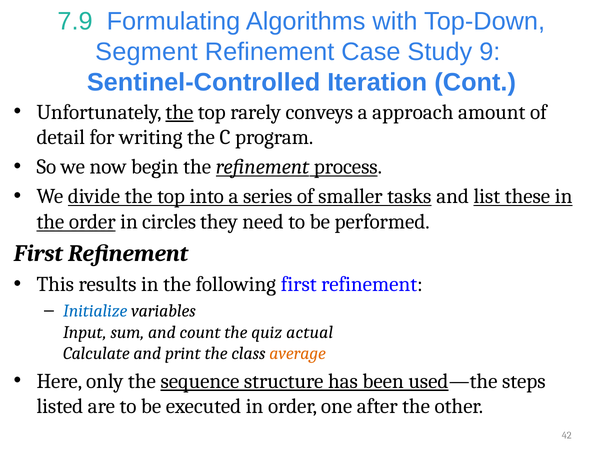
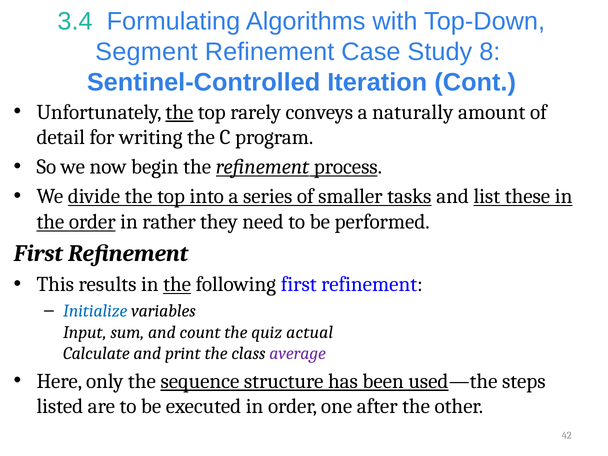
7.9: 7.9 -> 3.4 (75, 21)
9: 9 -> 8 (490, 52)
approach: approach -> naturally (413, 112)
circles: circles -> rather (169, 222)
the underline: none -> present (177, 284)
average colour: orange -> purple (298, 353)
